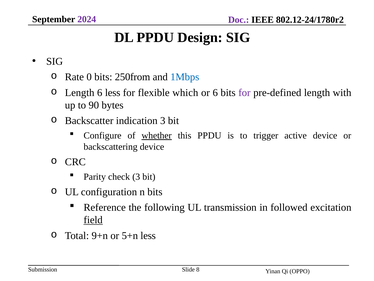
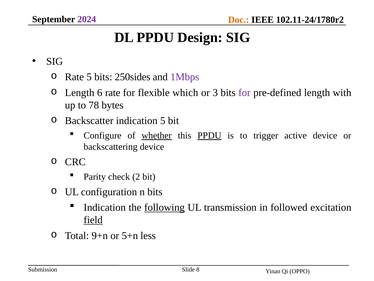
Doc colour: purple -> orange (239, 20)
802.12-24/1780r2: 802.12-24/1780r2 -> 102.11-24/1780r2 (310, 20)
Rate 0: 0 -> 5 (89, 77)
250from: 250from -> 250sides (133, 77)
1Mbps colour: blue -> purple (185, 77)
6 less: less -> rate (113, 92)
or 6: 6 -> 3 (215, 92)
90: 90 -> 78 (94, 105)
indication 3: 3 -> 5 (163, 120)
PPDU underline: none -> present (209, 135)
check 3: 3 -> 2 (136, 177)
Reference: Reference -> Indication (105, 207)
following underline: none -> present (164, 207)
